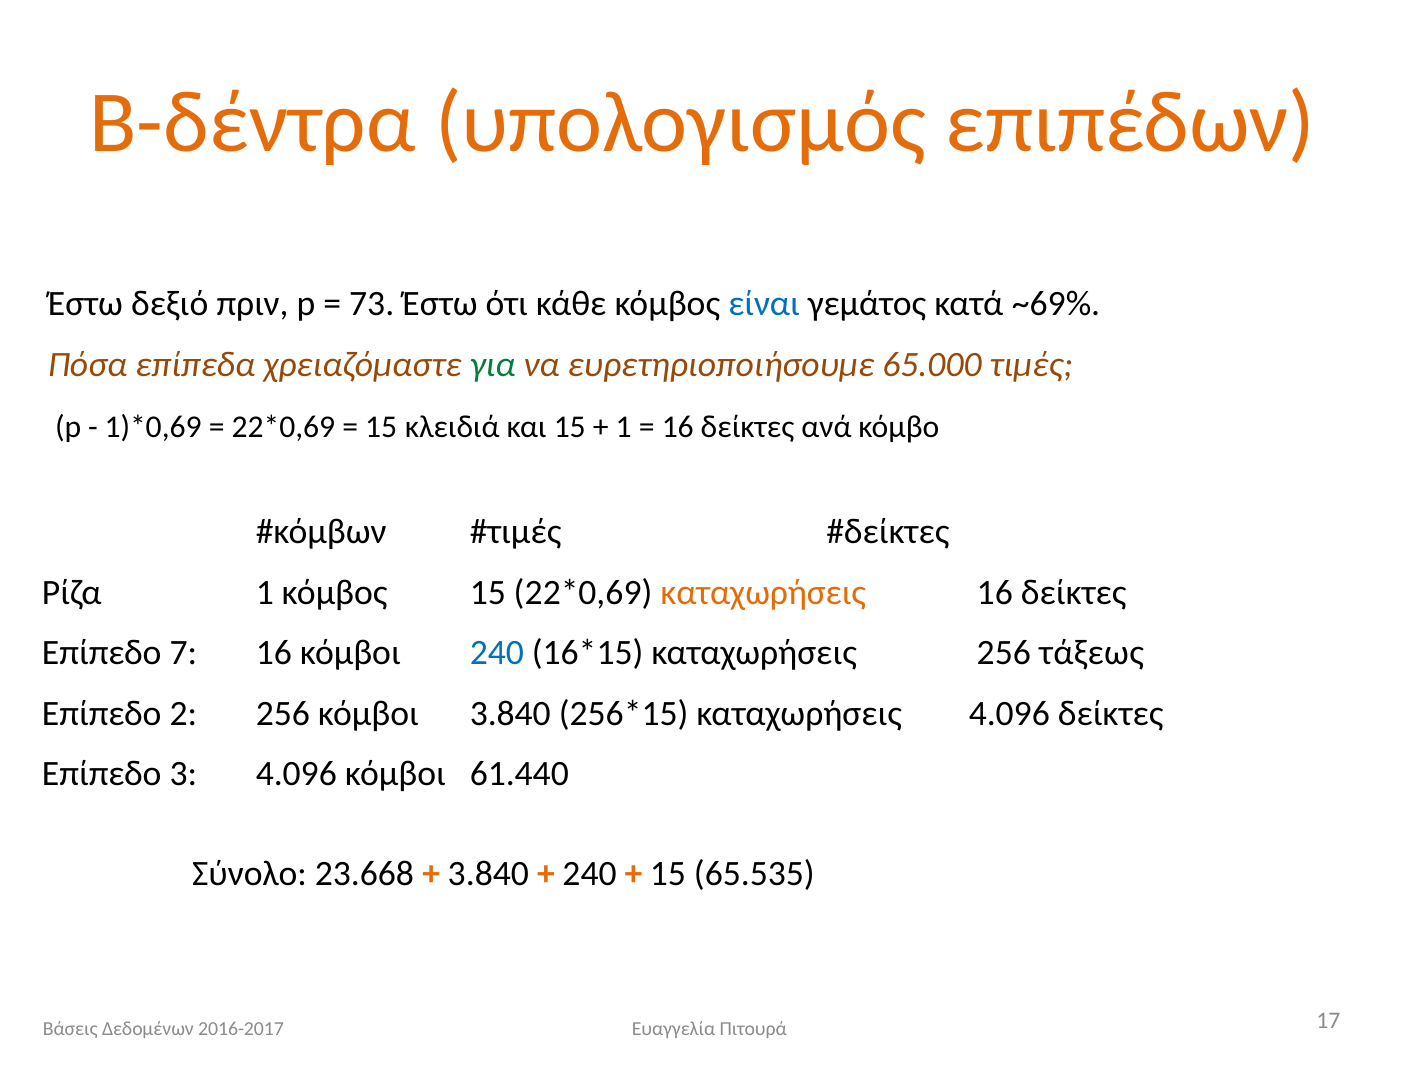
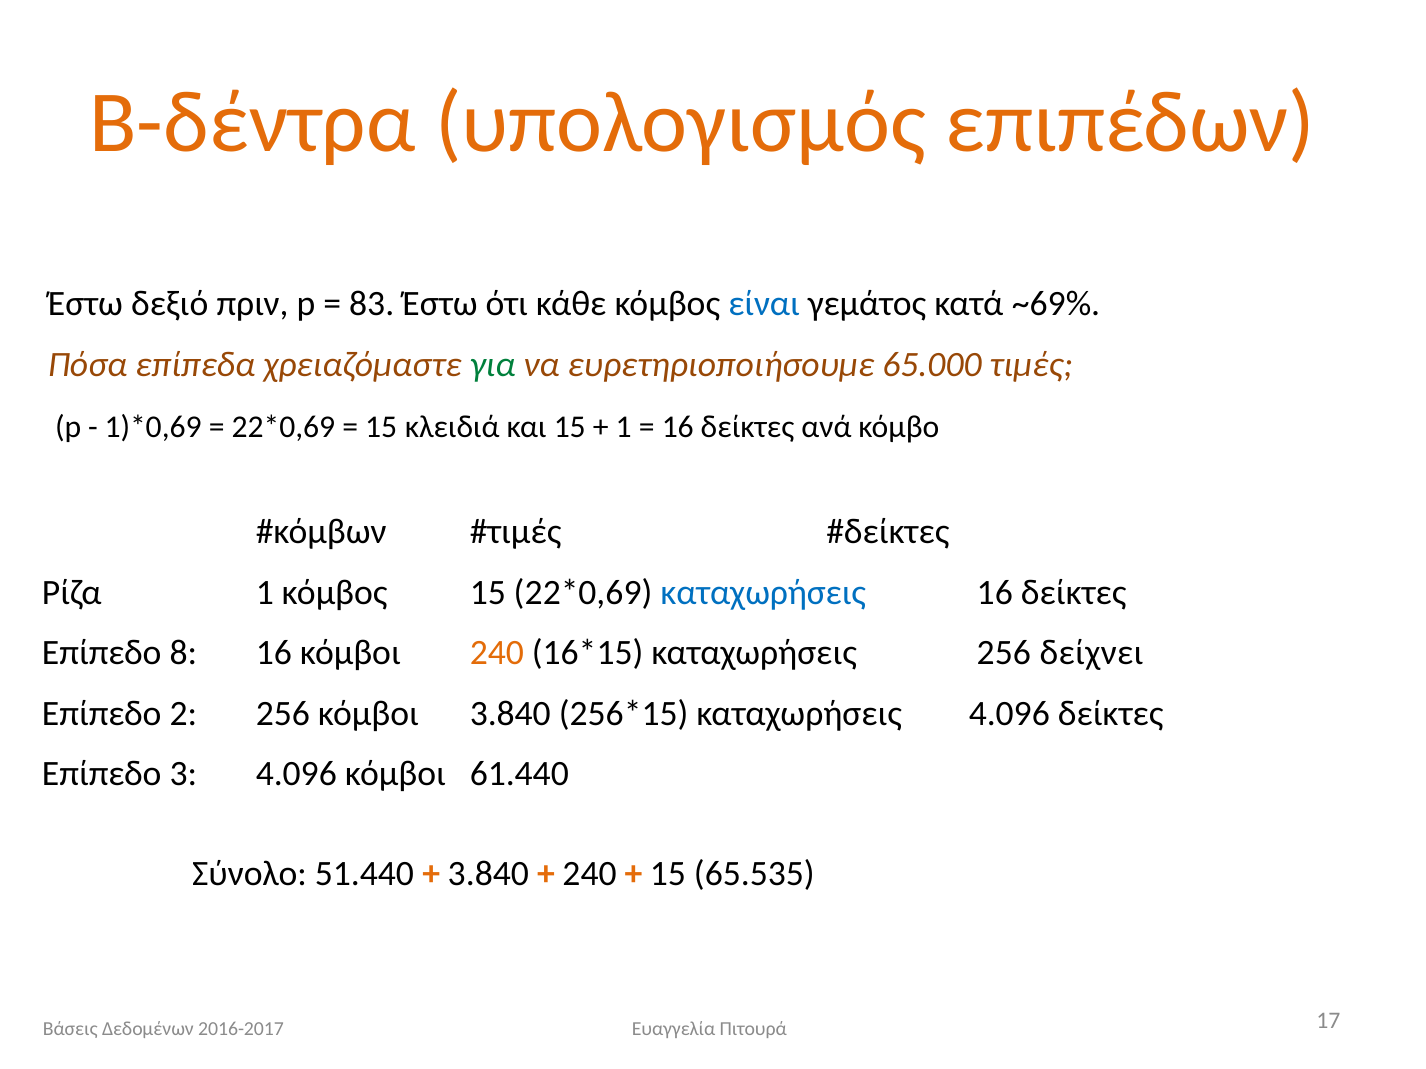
73: 73 -> 83 (372, 304)
καταχωρήσεις colour: orange -> blue (763, 593)
7: 7 -> 8 (183, 653)
240 colour: blue -> orange (497, 653)
τάξεως: τάξεως -> δείχνει (1092, 653)
23.668: 23.668 -> 51.440 (364, 875)
